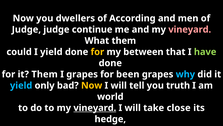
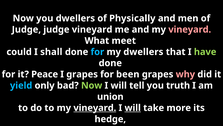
According: According -> Physically (132, 18)
judge continue: continue -> vineyard (92, 29)
What them: them -> meet (124, 41)
I yield: yield -> shall (51, 52)
for colour: yellow -> light blue (97, 52)
my between: between -> dwellers (143, 52)
it Them: Them -> Peace (45, 74)
why colour: light blue -> pink (185, 74)
Now colour: yellow -> light green (92, 85)
world: world -> union (110, 96)
will underline: none -> present (133, 107)
close: close -> more (179, 107)
